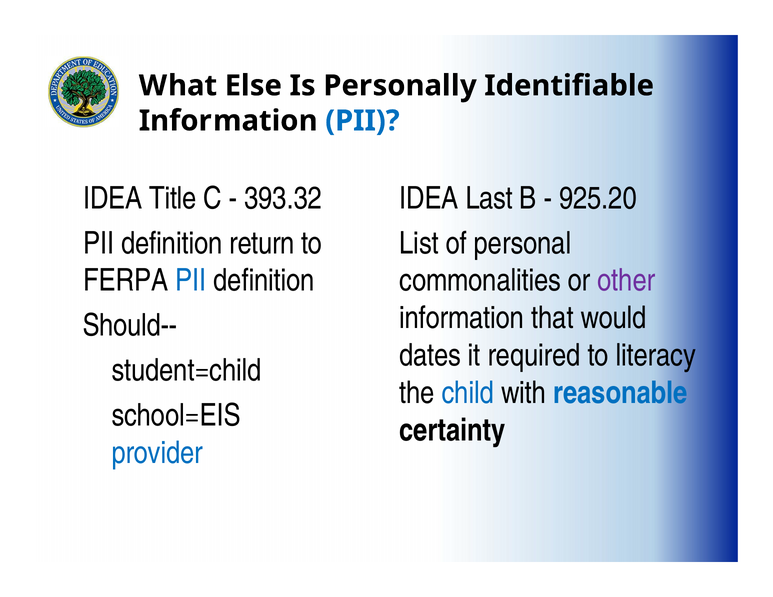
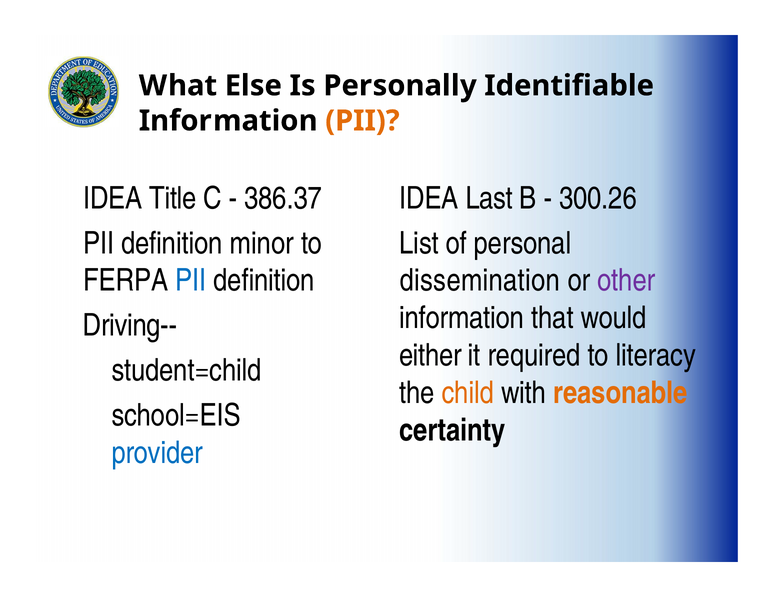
PII colour: blue -> orange (362, 121)
393.32: 393.32 -> 386.37 (283, 198)
925.20: 925.20 -> 300.26 (598, 198)
return: return -> minor (262, 243)
commonalities: commonalities -> dissemination (480, 281)
Should--: Should-- -> Driving-- (130, 326)
dates: dates -> either (430, 356)
child colour: blue -> orange (468, 393)
reasonable colour: blue -> orange (620, 393)
